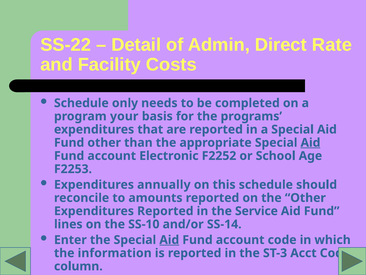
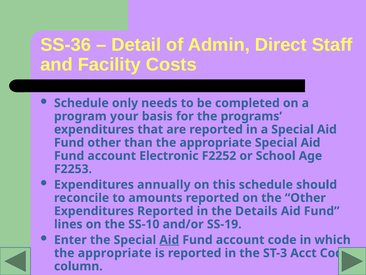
SS-22: SS-22 -> SS-36 (66, 45)
Rate: Rate -> Staff (332, 45)
Aid underline: present -> none (310, 142)
Service: Service -> Details (256, 211)
SS-14: SS-14 -> SS-19 (224, 224)
information: information -> appropriate (115, 253)
